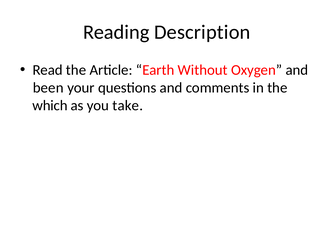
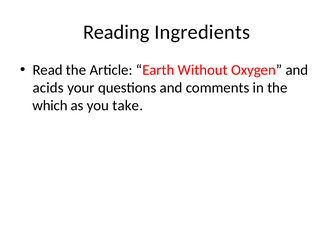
Description: Description -> Ingredients (202, 32)
been: been -> acids (48, 88)
